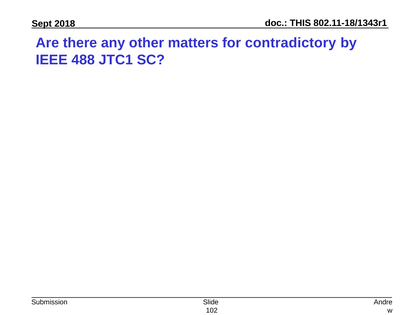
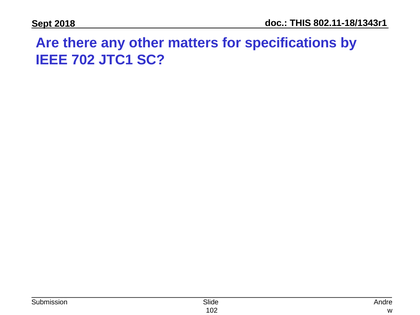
contradictory: contradictory -> specifications (291, 43)
488: 488 -> 702 (83, 60)
